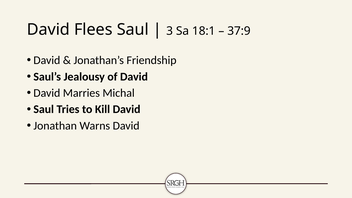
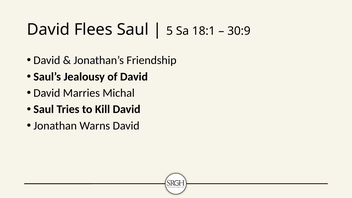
3: 3 -> 5 (170, 31)
37:9: 37:9 -> 30:9 (239, 31)
